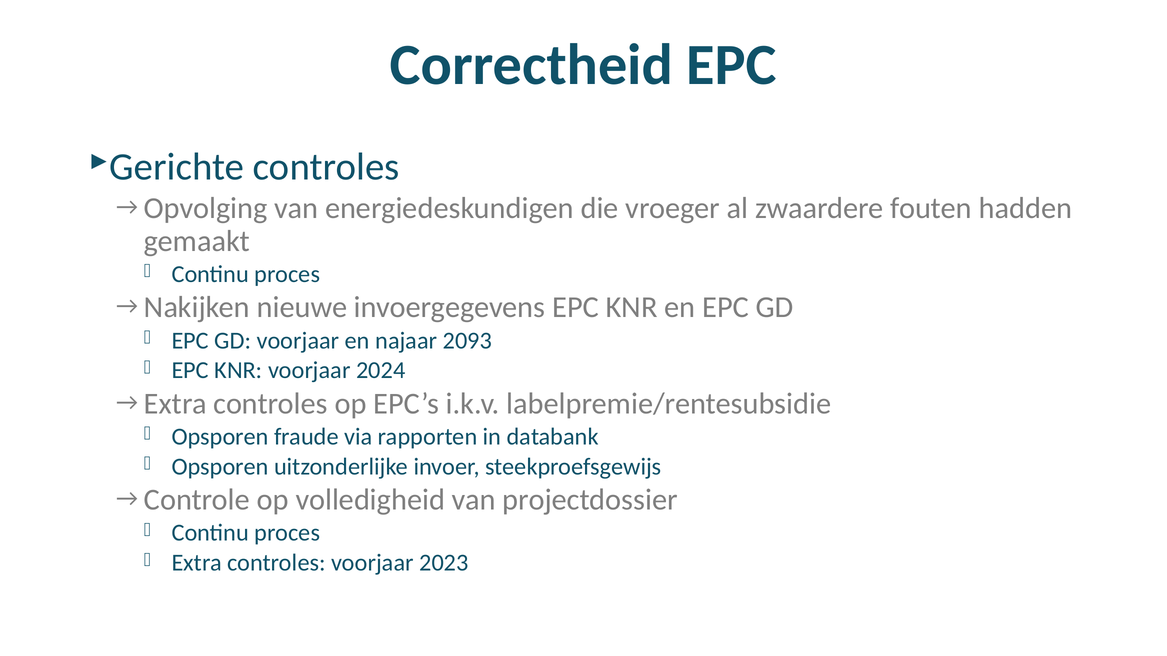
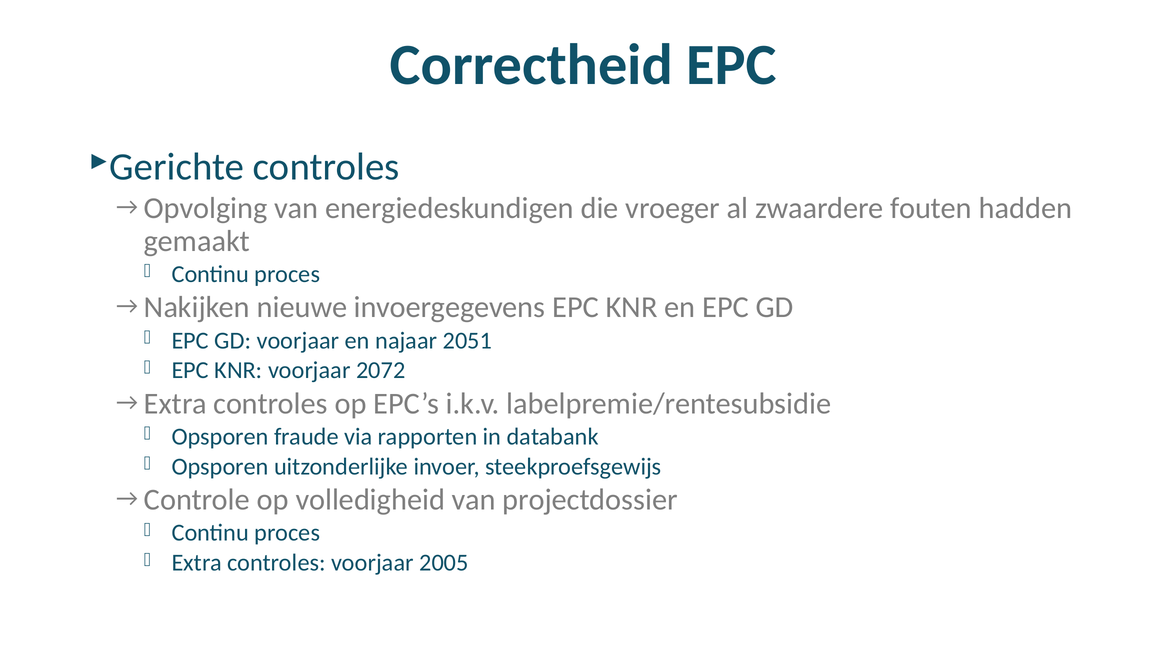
2093: 2093 -> 2051 (467, 341)
2024: 2024 -> 2072 (381, 371)
2023: 2023 -> 2005 (444, 563)
